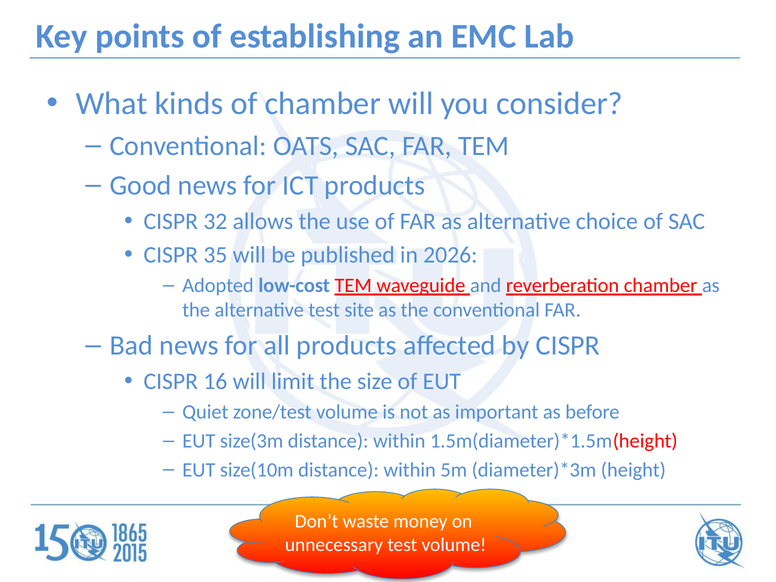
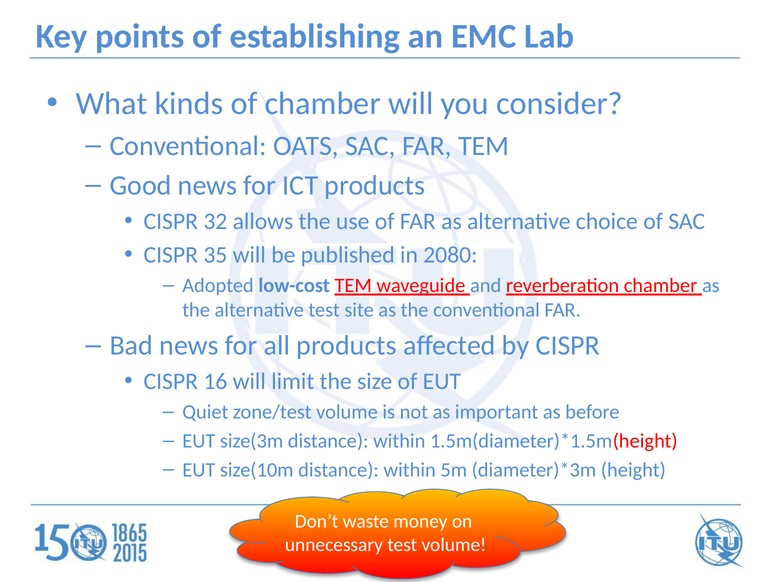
2026: 2026 -> 2080 (450, 255)
